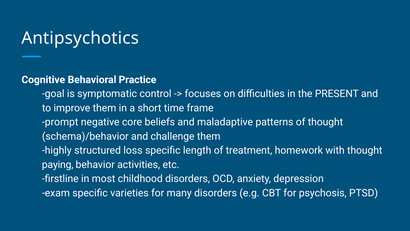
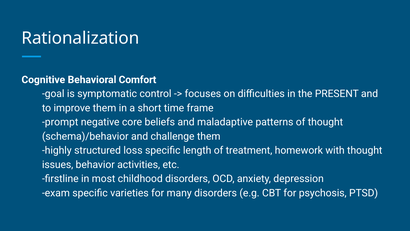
Antipsychotics: Antipsychotics -> Rationalization (80, 38)
Practice: Practice -> Comfort (137, 80)
paying: paying -> issues (58, 164)
